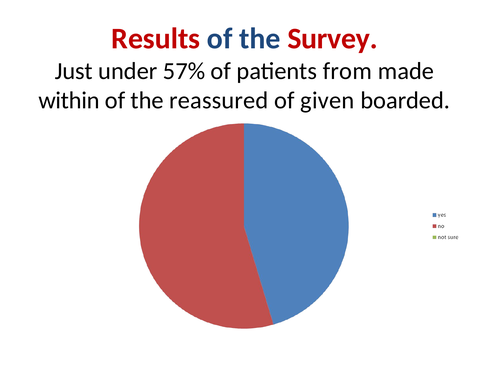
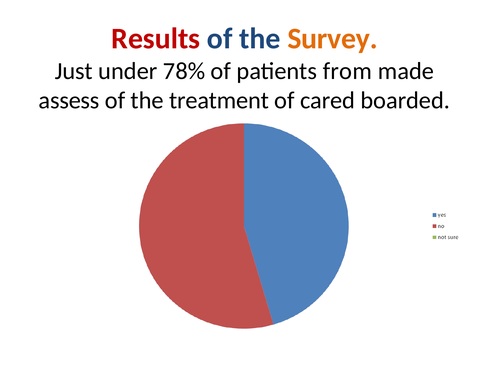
Survey colour: red -> orange (333, 39)
57%: 57% -> 78% (184, 71)
within: within -> assess (69, 100)
reassured: reassured -> treatment (219, 100)
given: given -> cared (328, 100)
